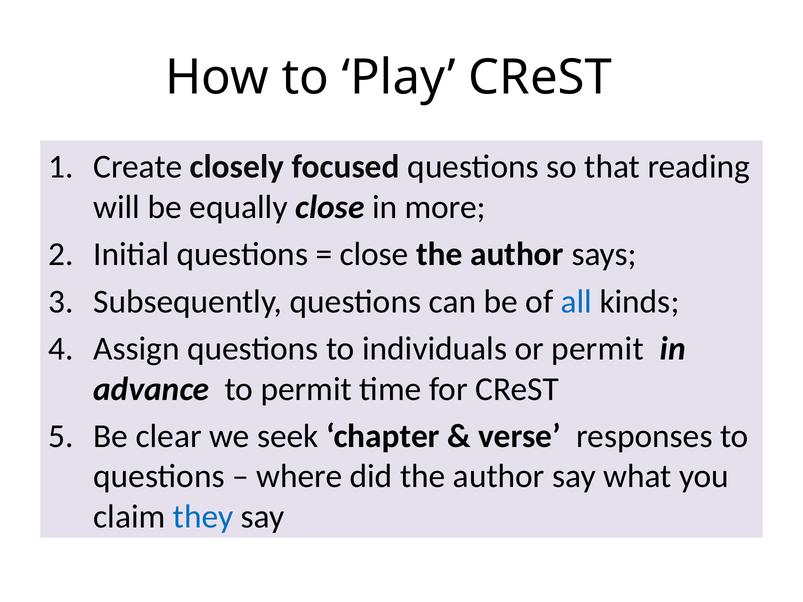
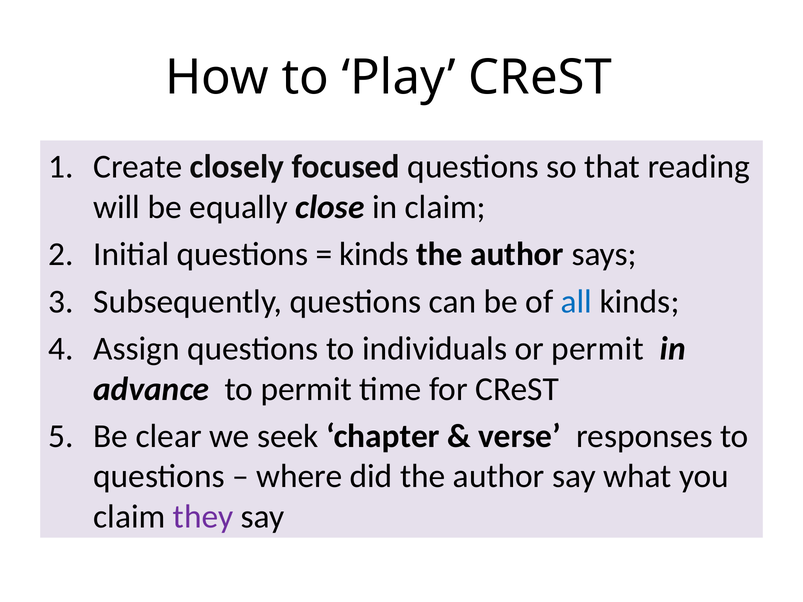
in more: more -> claim (445, 207)
close: close -> kinds (374, 254)
they colour: blue -> purple (203, 517)
